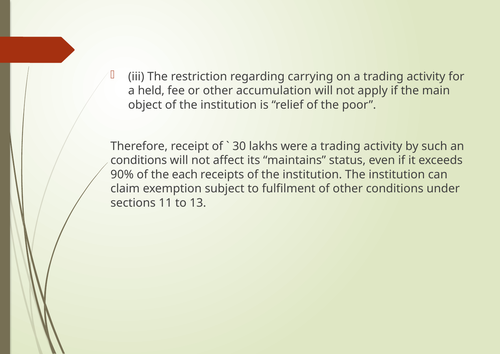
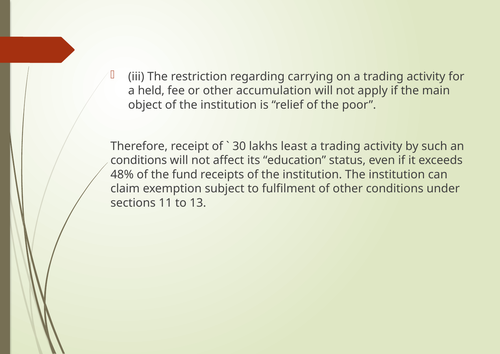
were: were -> least (294, 146)
maintains: maintains -> education (295, 160)
90%: 90% -> 48% (122, 174)
each: each -> fund (185, 174)
